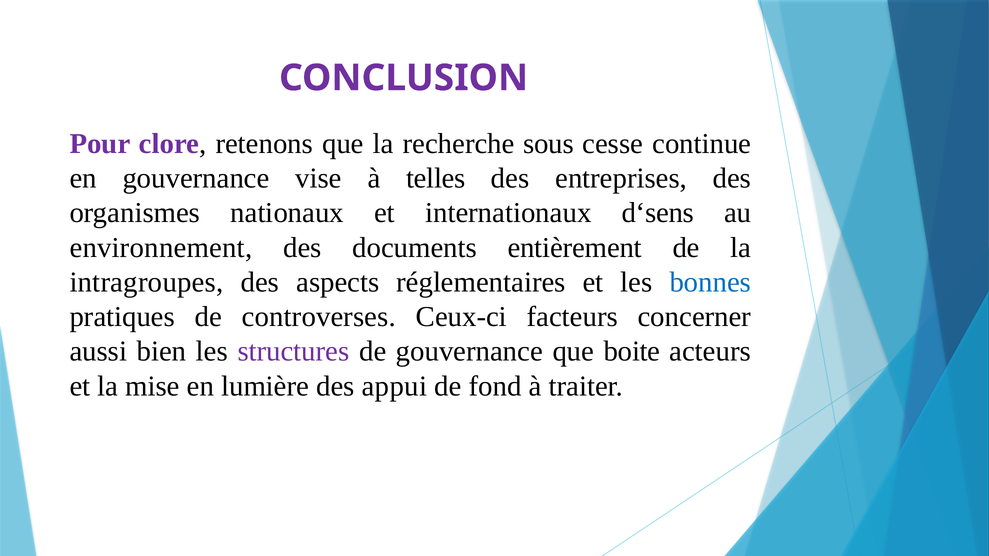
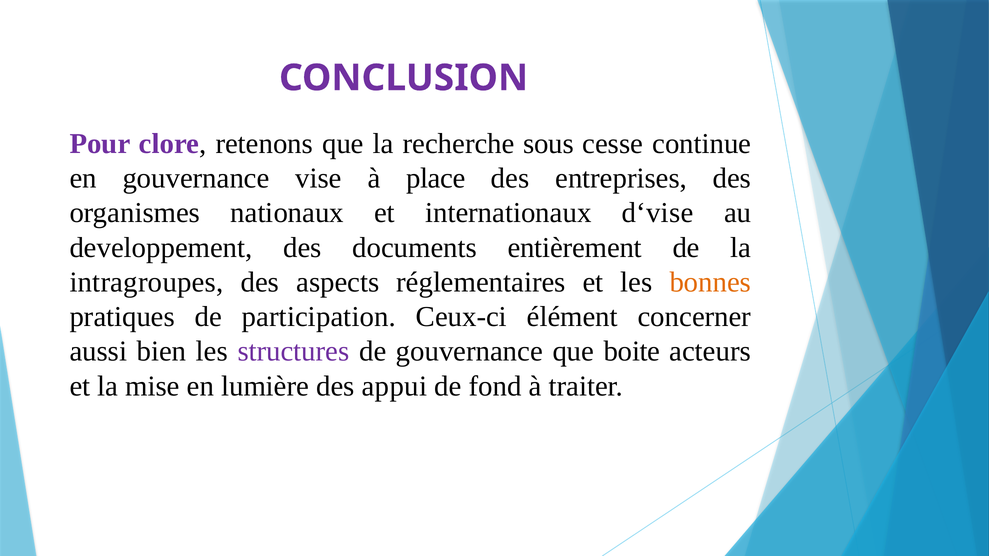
telles: telles -> place (436, 178)
d‘sens: d‘sens -> d‘vise (658, 213)
environnement: environnement -> developpement (161, 248)
bonnes colour: blue -> orange (710, 282)
controverses: controverses -> participation (319, 317)
facteurs: facteurs -> élément (572, 317)
